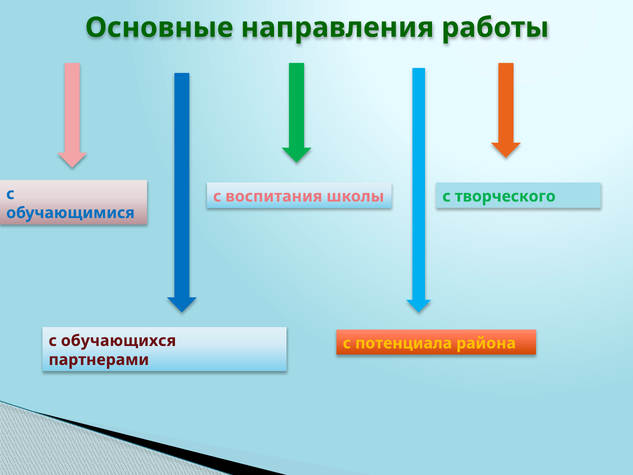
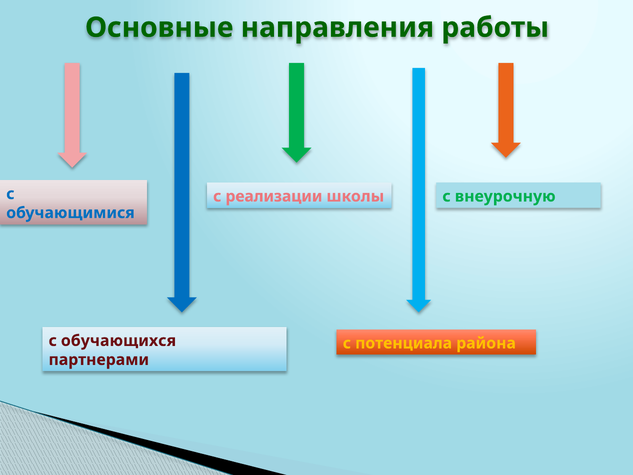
воспитания: воспитания -> реализации (274, 196)
творческого: творческого -> внеурочную (505, 196)
